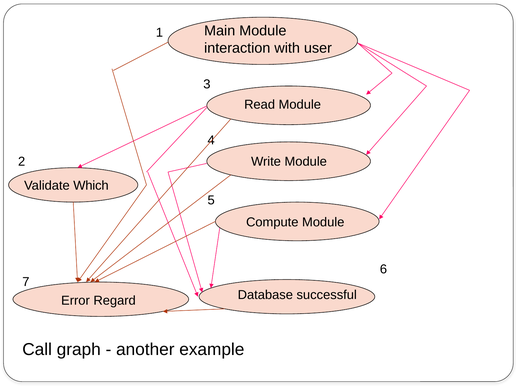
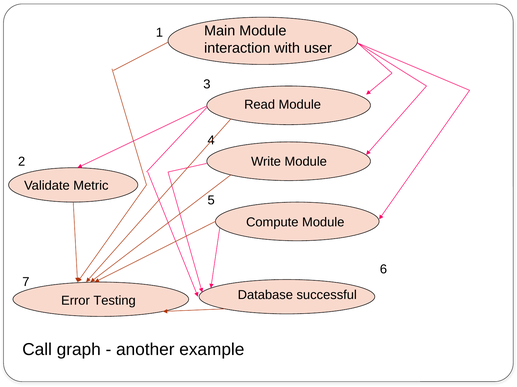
Which: Which -> Metric (91, 186)
Regard: Regard -> Testing (115, 301)
